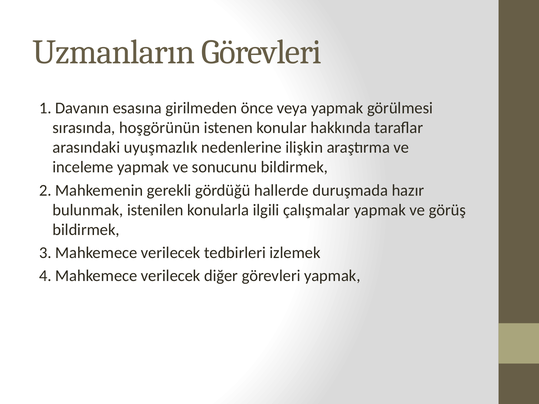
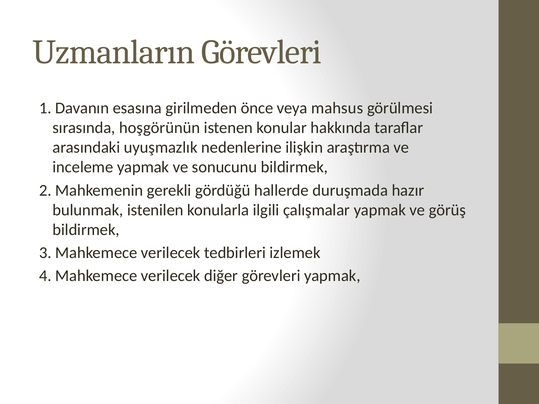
veya yapmak: yapmak -> mahsus (337, 108)
